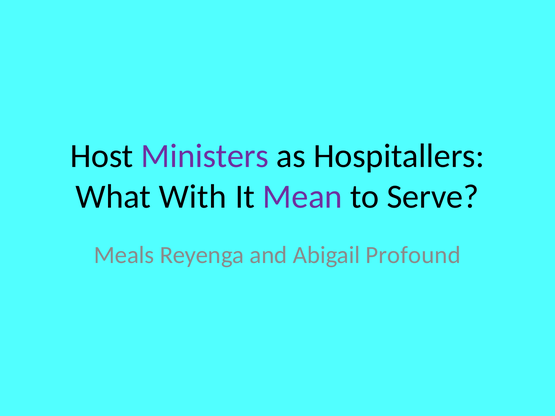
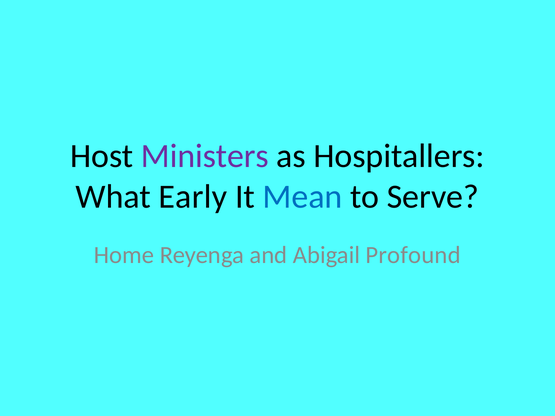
With: With -> Early (193, 197)
Mean colour: purple -> blue (303, 197)
Meals: Meals -> Home (124, 255)
